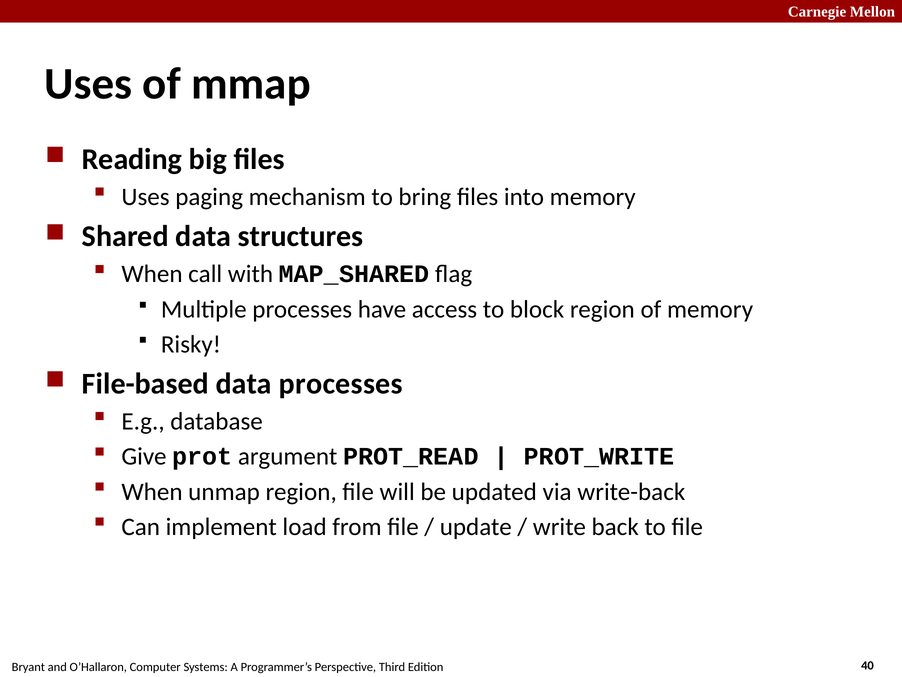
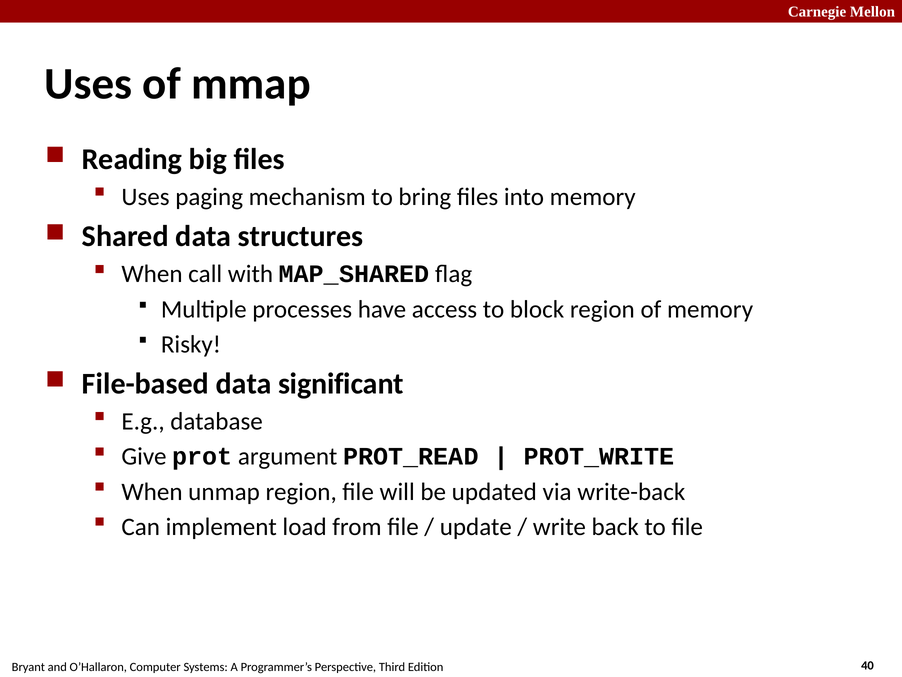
data processes: processes -> significant (341, 384)
